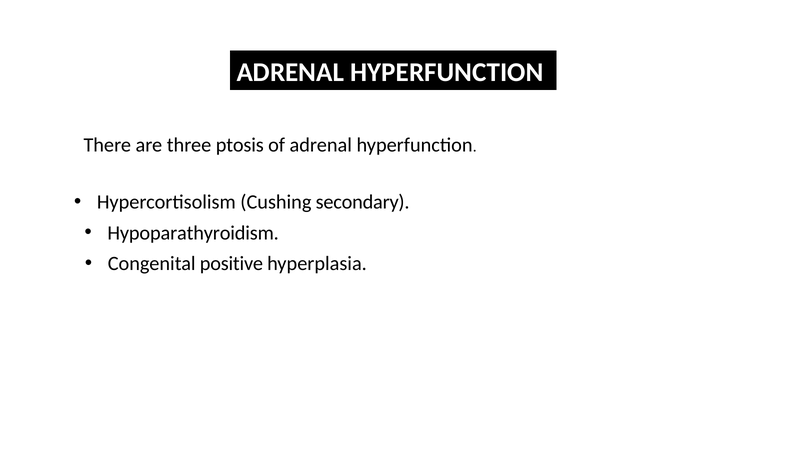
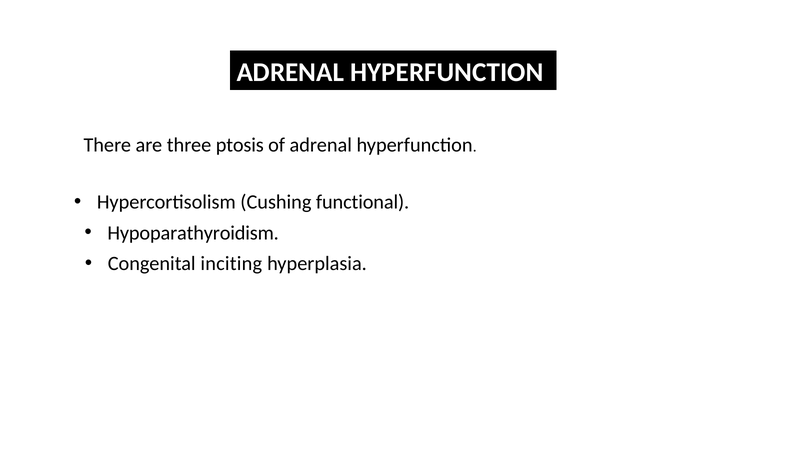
secondary: secondary -> functional (363, 202)
positive: positive -> inciting (231, 264)
